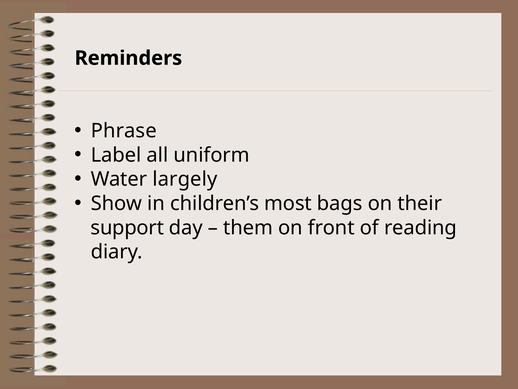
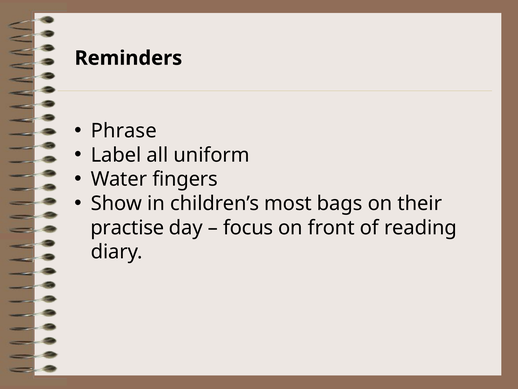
largely: largely -> fingers (185, 179)
support: support -> practise (127, 227)
them: them -> focus (248, 227)
